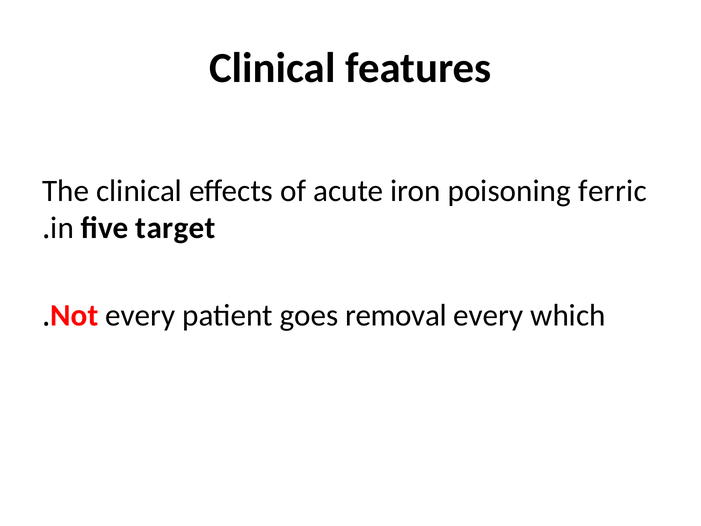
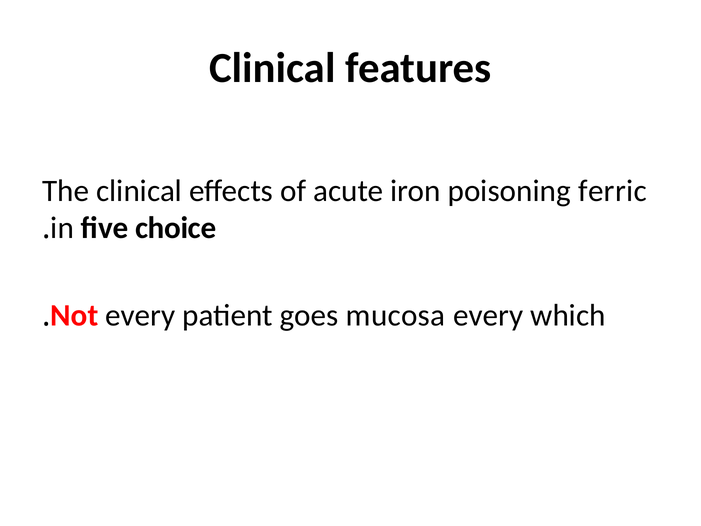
target: target -> choice (176, 228)
removal: removal -> mucosa (396, 315)
